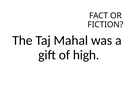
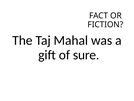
high: high -> sure (86, 55)
